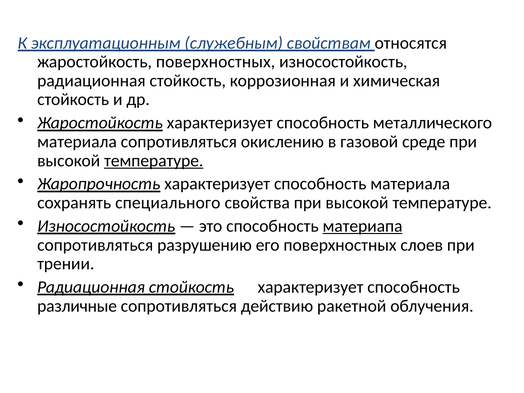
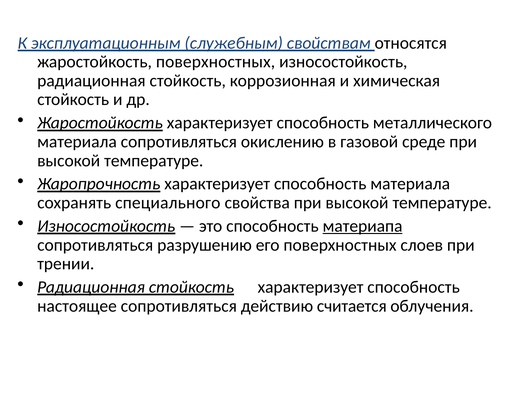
температуре underline: present -> none (154, 161)
различные: различные -> настоящее (77, 306)
ракетной: ракетной -> считается (352, 306)
